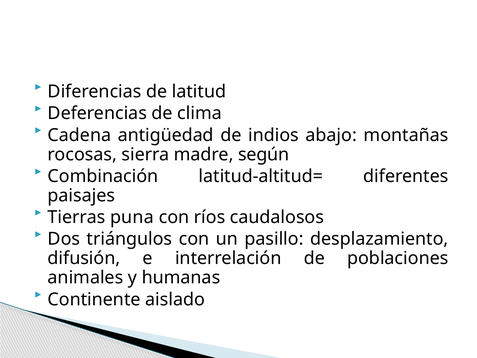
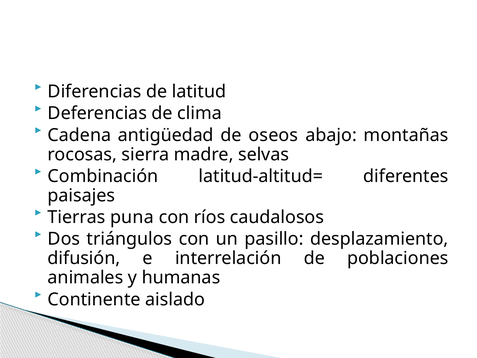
indios: indios -> oseos (273, 135)
según: según -> selvas (264, 154)
